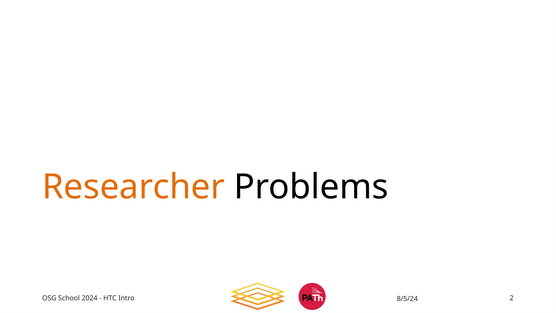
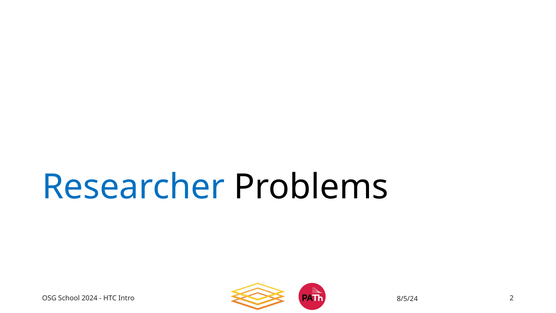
Researcher colour: orange -> blue (133, 187)
